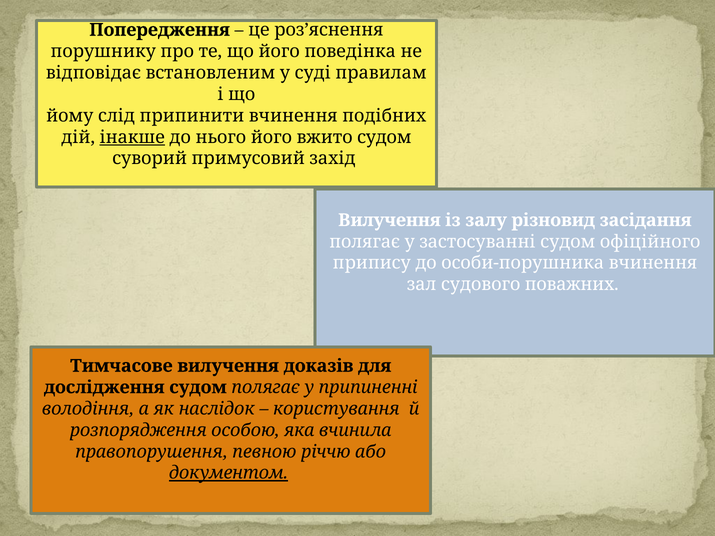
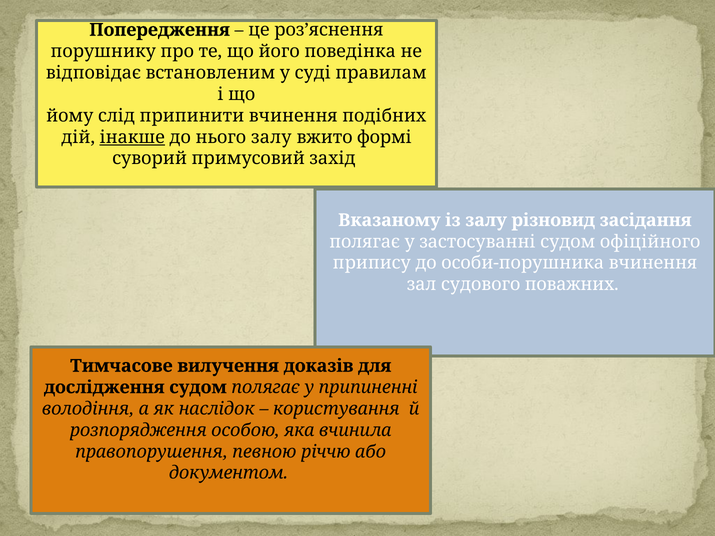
нього його: його -> залу (271, 137)
вжито судом: судом -> формі (384, 137)
Вилучення: Вилучення -> Вказаному (389, 220)
документом underline: present -> none (228, 473)
